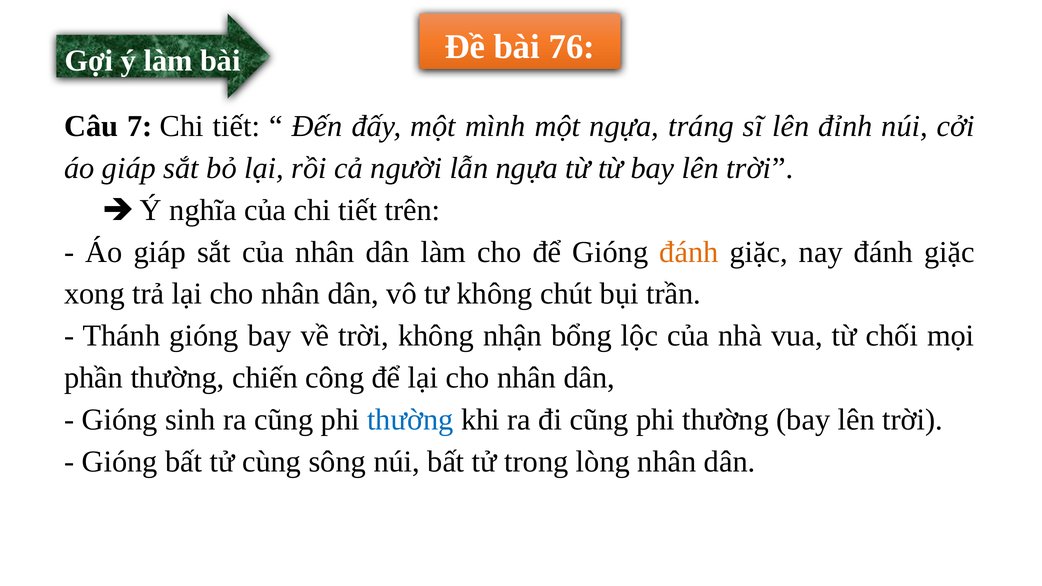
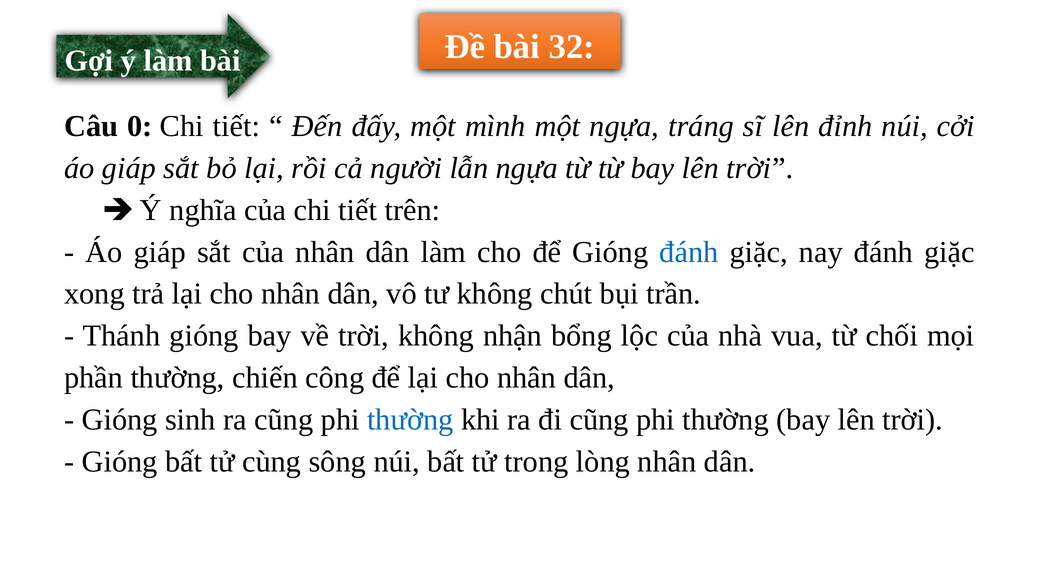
76: 76 -> 32 (572, 47)
7: 7 -> 0 (140, 126)
đánh colour: orange -> blue (689, 252)
